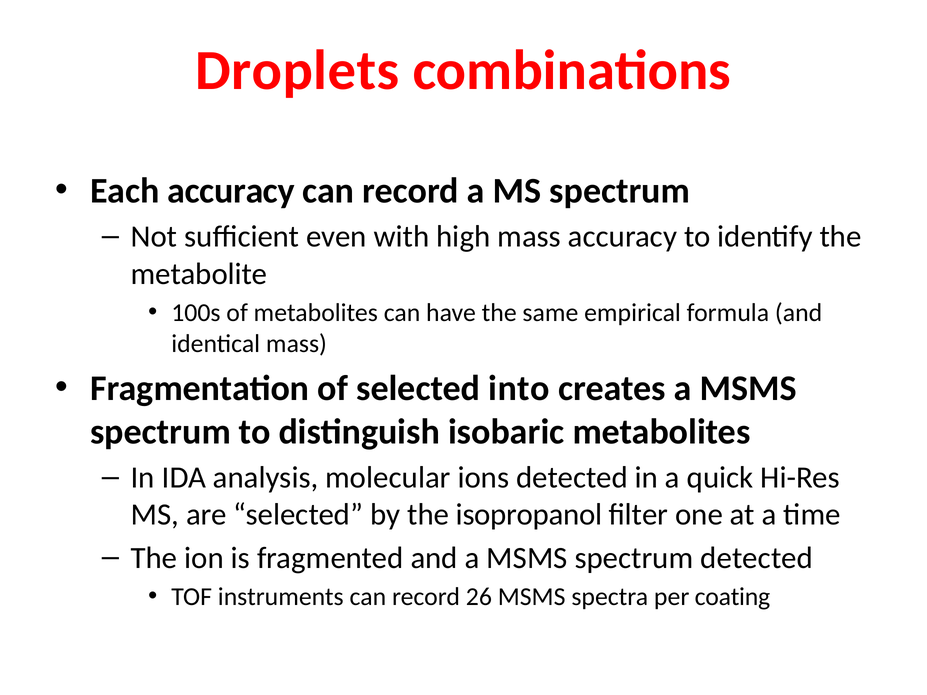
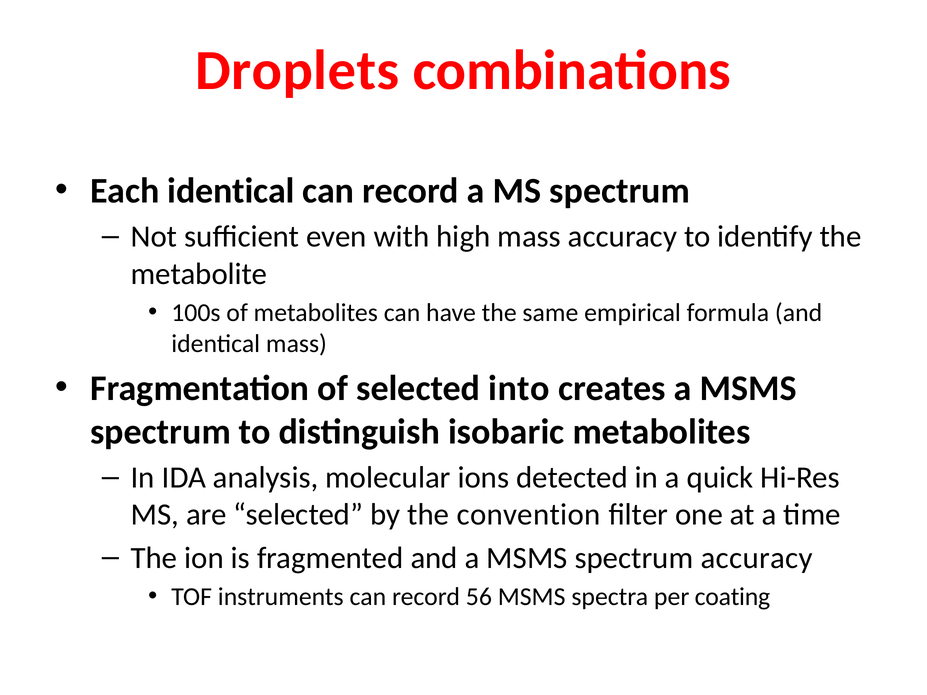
Each accuracy: accuracy -> identical (231, 191)
isopropanol: isopropanol -> convention (529, 515)
spectrum detected: detected -> accuracy (757, 558)
26: 26 -> 56 (479, 597)
